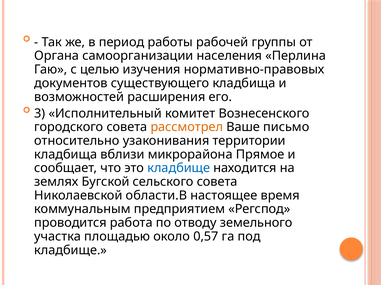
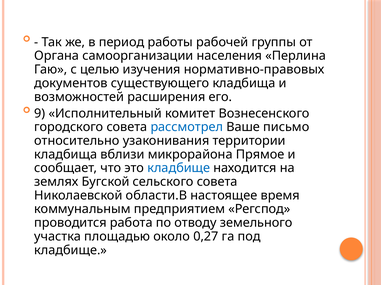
3: 3 -> 9 (40, 114)
рассмотрел colour: orange -> blue (187, 127)
0,57: 0,57 -> 0,27 (206, 237)
